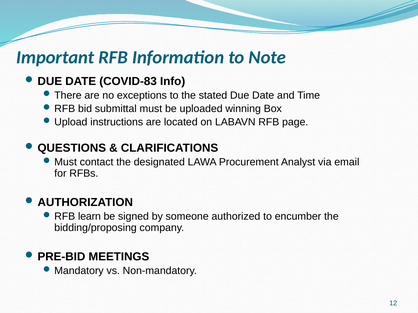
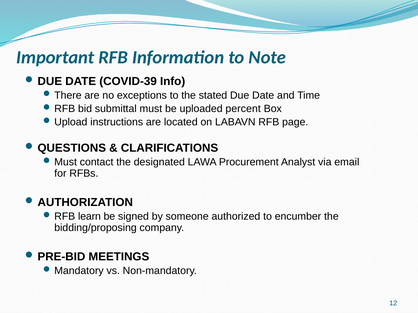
COVID-83: COVID-83 -> COVID-39 (128, 81)
winning: winning -> percent (243, 109)
